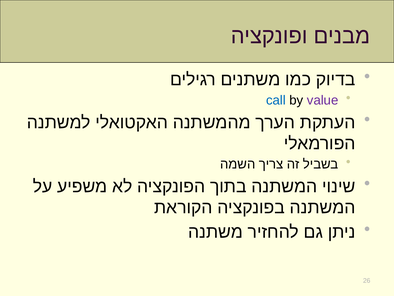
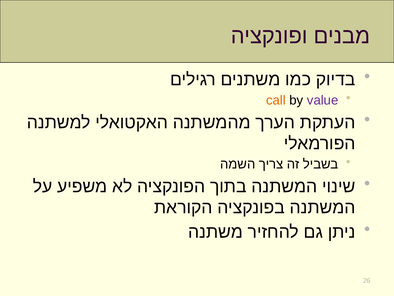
call colour: blue -> orange (276, 100)
